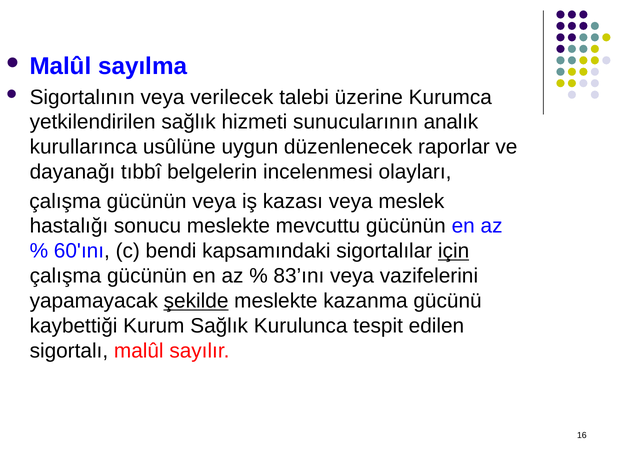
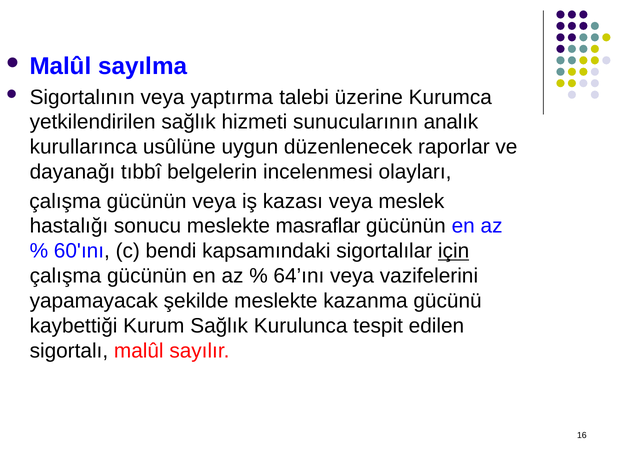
verilecek: verilecek -> yaptırma (232, 97)
mevcuttu: mevcuttu -> masraflar (318, 226)
83’ını: 83’ını -> 64’ını (299, 276)
şekilde underline: present -> none (196, 301)
